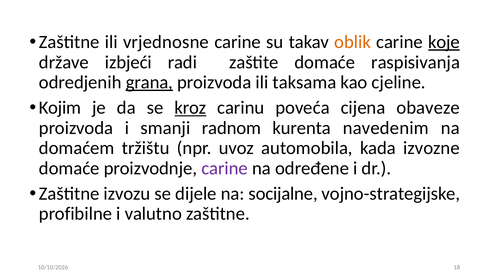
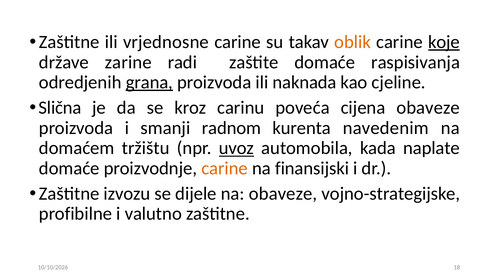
izbjeći: izbjeći -> zarine (128, 62)
taksama: taksama -> naknada (305, 82)
Kojim: Kojim -> Slična (60, 108)
kroz underline: present -> none (190, 108)
uvoz underline: none -> present (236, 148)
izvozne: izvozne -> naplate (432, 148)
carine colour: purple -> orange (225, 168)
određene: određene -> finansijski (312, 168)
na socijalne: socijalne -> obaveze (283, 194)
